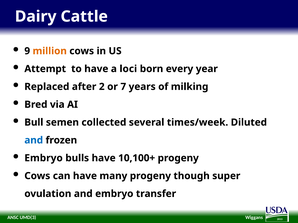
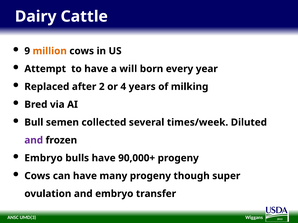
loci: loci -> will (128, 69)
7: 7 -> 4 (123, 87)
and colour: blue -> purple (34, 140)
10,100+: 10,100+ -> 90,000+ (137, 158)
